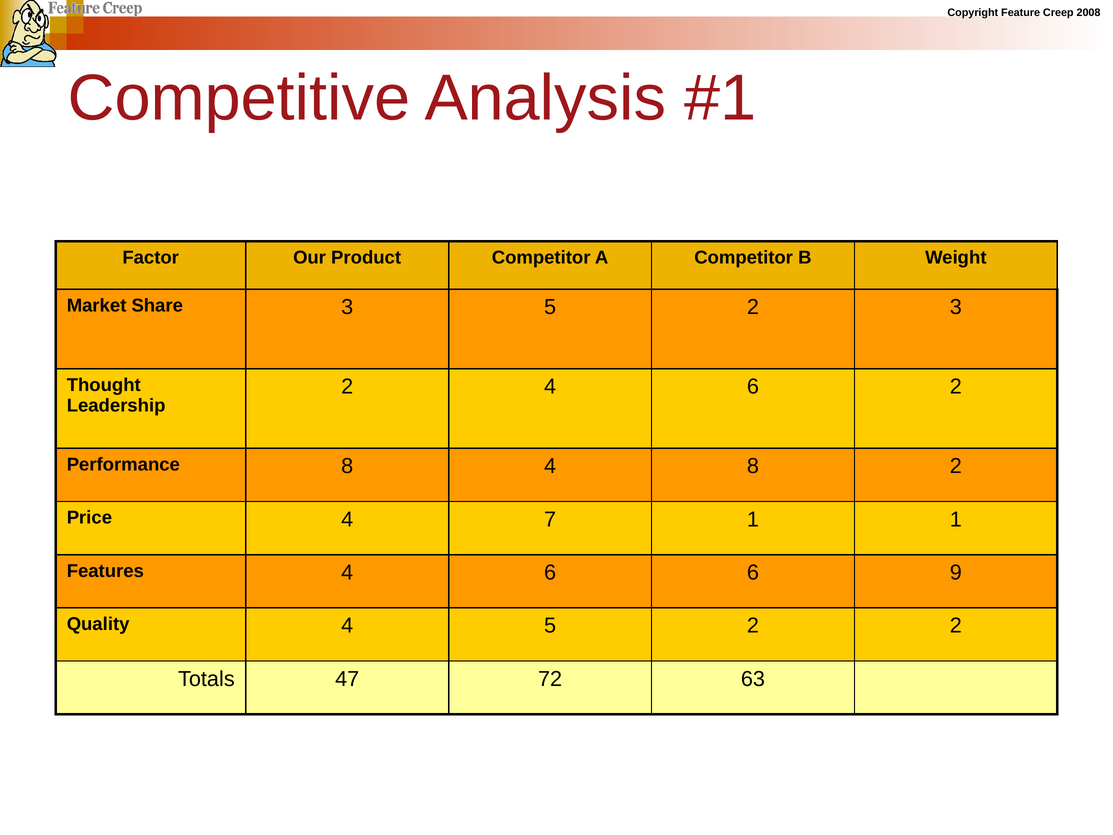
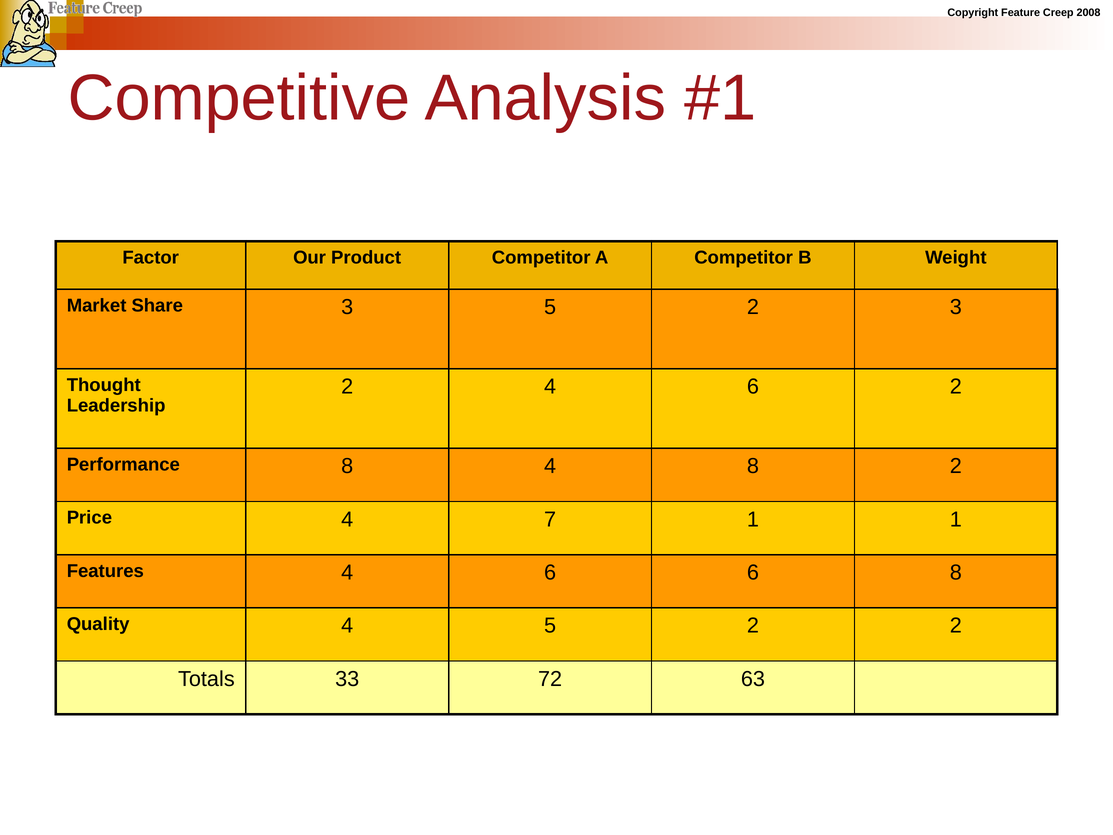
6 9: 9 -> 8 (956, 573)
47: 47 -> 33 (347, 679)
